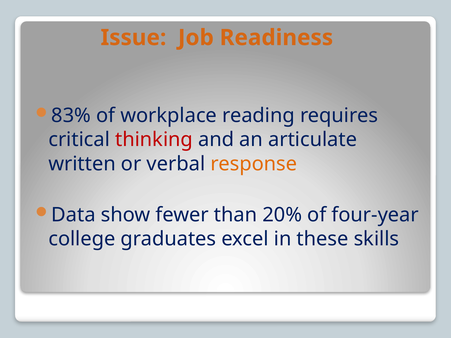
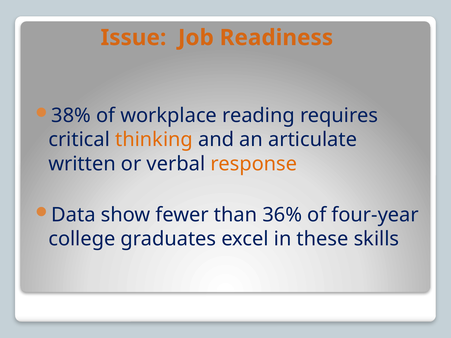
83%: 83% -> 38% (71, 116)
thinking colour: red -> orange (154, 140)
20%: 20% -> 36% (282, 215)
